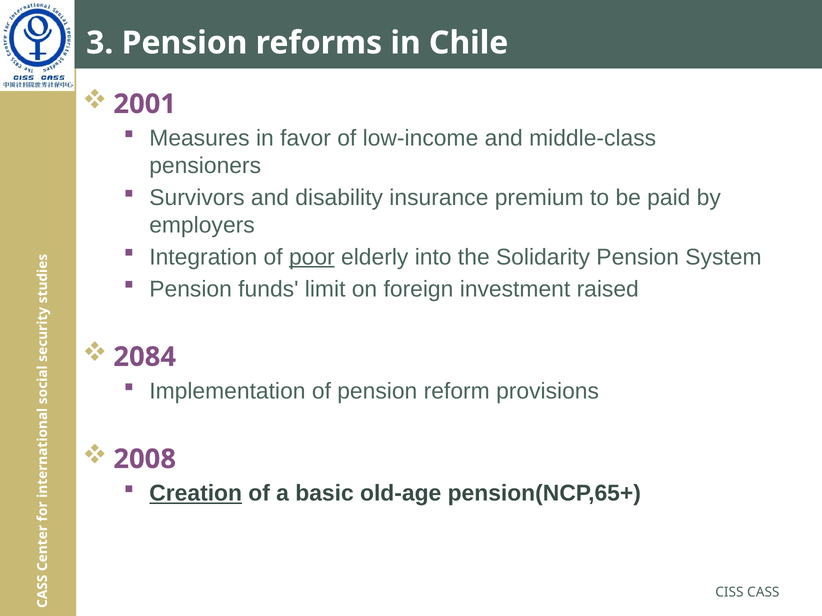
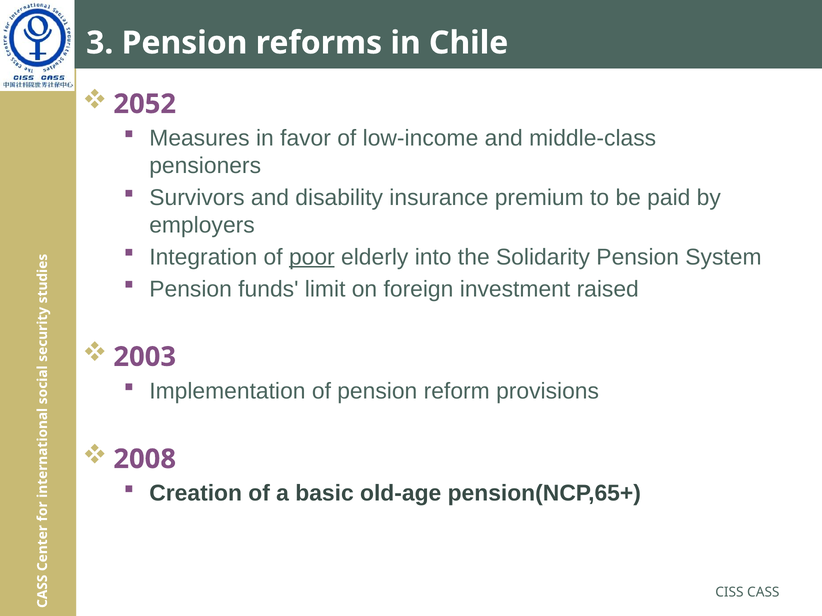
2001: 2001 -> 2052 (145, 104)
2084: 2084 -> 2003 (145, 357)
Creation underline: present -> none (196, 494)
